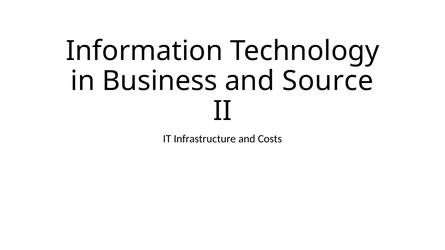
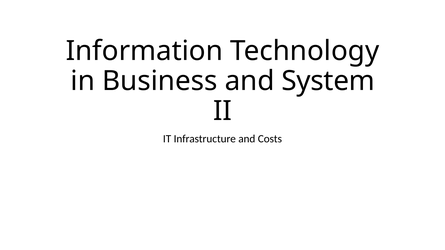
Source: Source -> System (328, 81)
